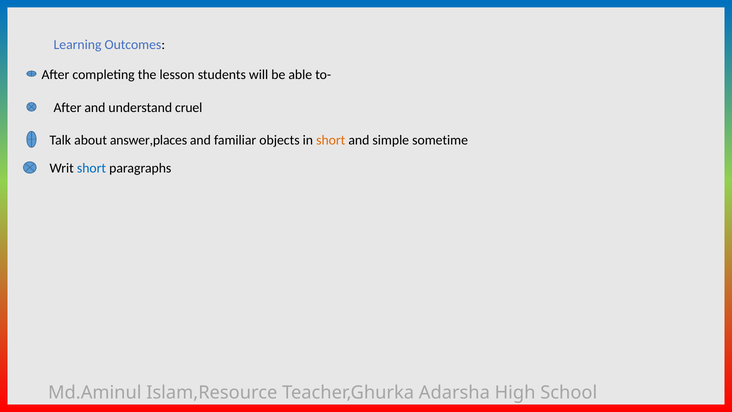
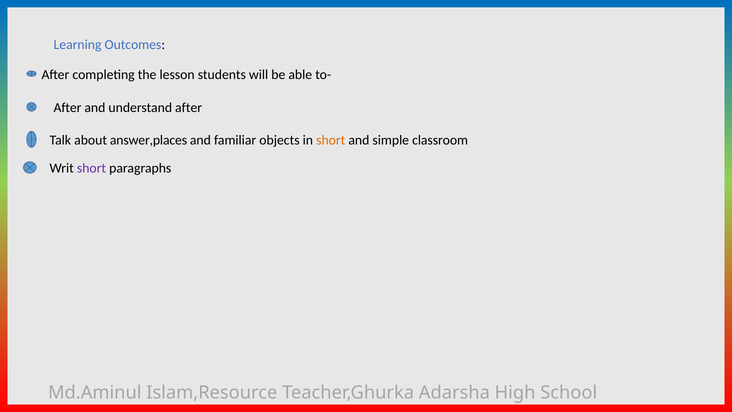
understand cruel: cruel -> after (189, 108)
sometime: sometime -> classroom (440, 140)
short colour: blue -> purple (91, 168)
